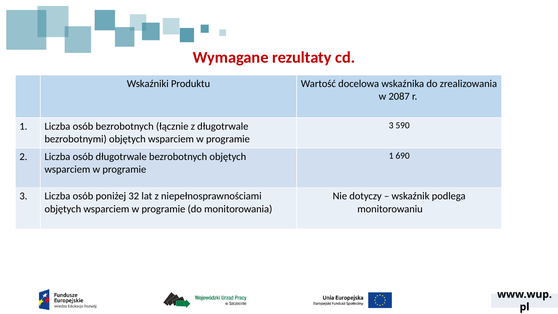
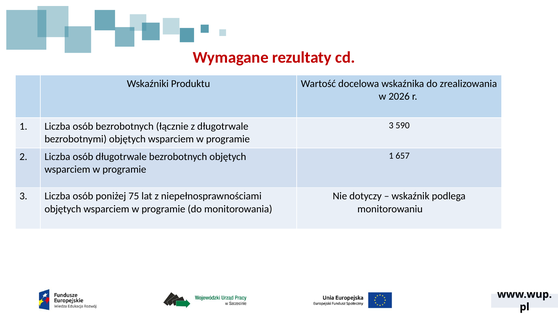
2087: 2087 -> 2026 (399, 96)
690: 690 -> 657 (403, 156)
32: 32 -> 75 (134, 196)
